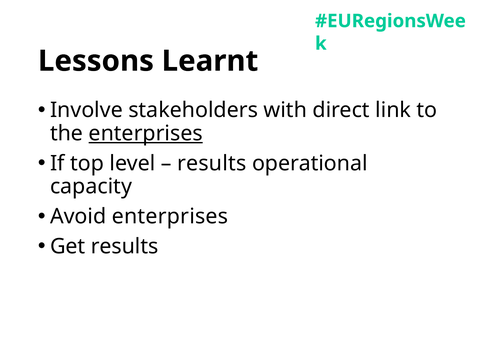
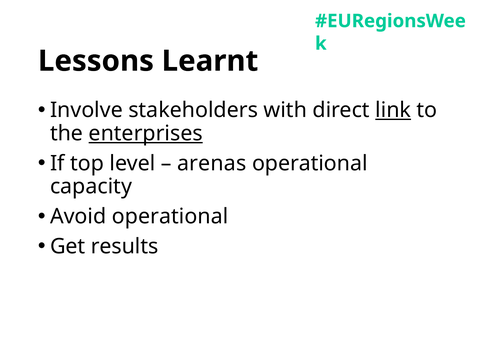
link underline: none -> present (393, 110)
results: results -> arenas (212, 163)
Avoid enterprises: enterprises -> operational (170, 216)
